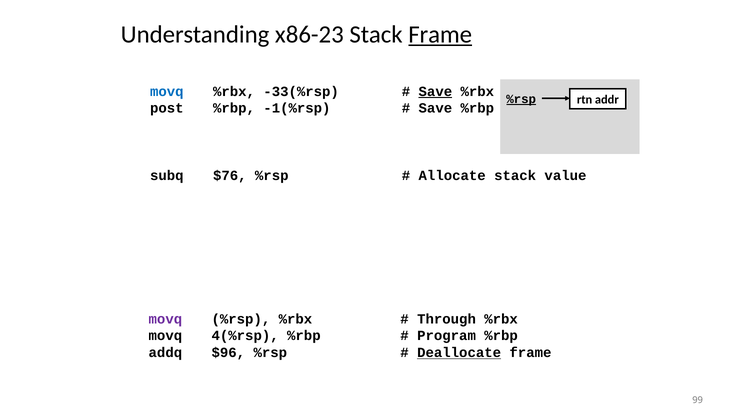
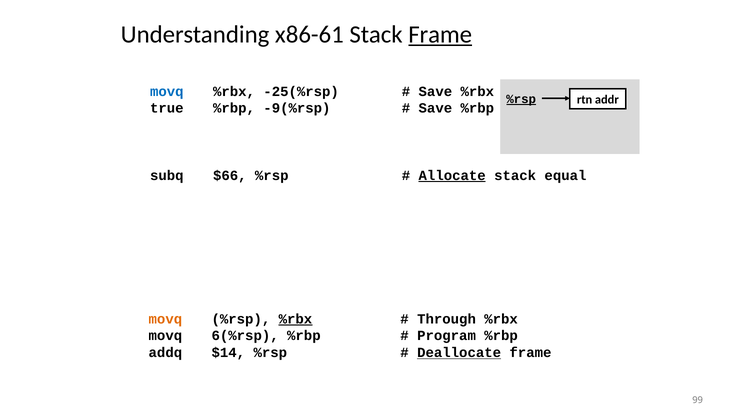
x86-23: x86-23 -> x86-61 (309, 35)
-33(%rsp: -33(%rsp -> -25(%rsp (301, 91)
Save underline: present -> none (435, 91)
post: post -> true (167, 108)
-1(%rsp: -1(%rsp -> -9(%rsp (297, 108)
$76: $76 -> $66 (230, 175)
Allocate underline: none -> present (452, 175)
value: value -> equal (565, 175)
movq colour: purple -> orange (165, 319)
%rbx underline: none -> present (295, 319)
4(%rsp: 4(%rsp -> 6(%rsp (245, 336)
$96: $96 -> $14 (228, 352)
